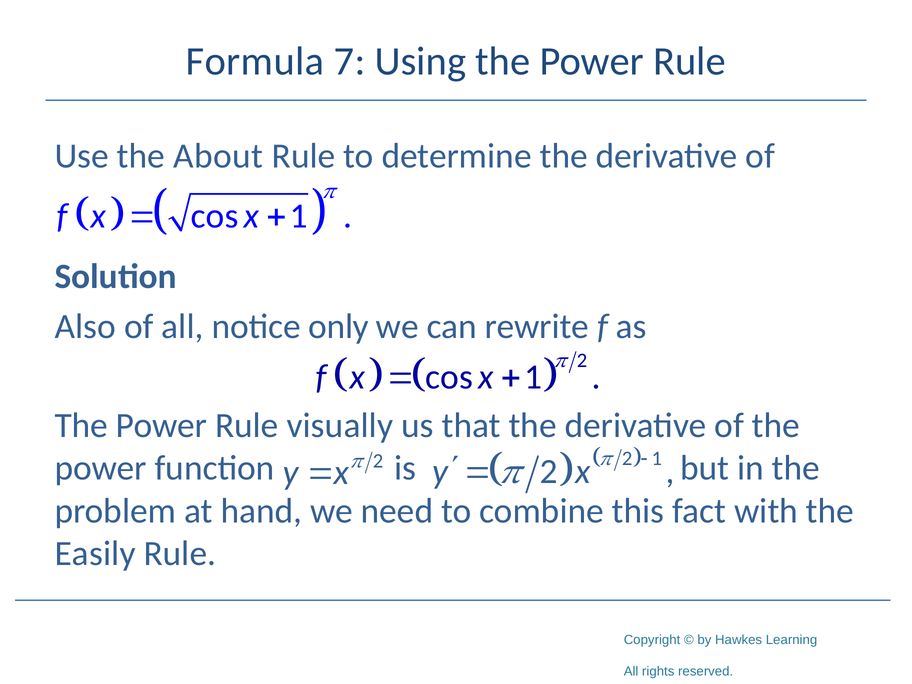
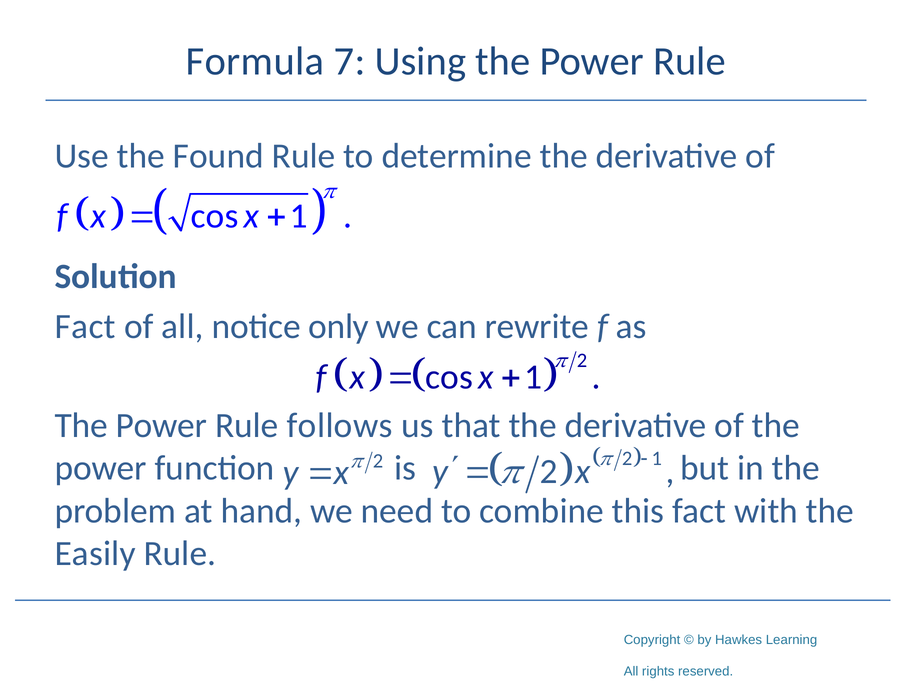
About: About -> Found (218, 156)
Also: Also -> Fact (85, 326)
visually: visually -> follows (340, 426)
